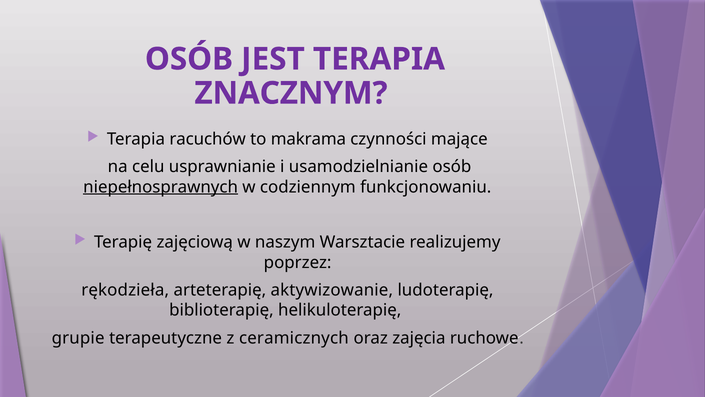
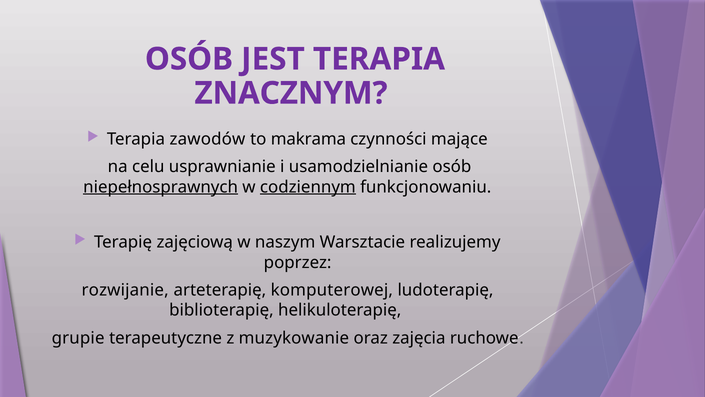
racuchów: racuchów -> zawodów (207, 139)
codziennym underline: none -> present (308, 187)
rękodzieła: rękodzieła -> rozwijanie (125, 290)
aktywizowanie: aktywizowanie -> komputerowej (332, 290)
ceramicznych: ceramicznych -> muzykowanie (294, 338)
